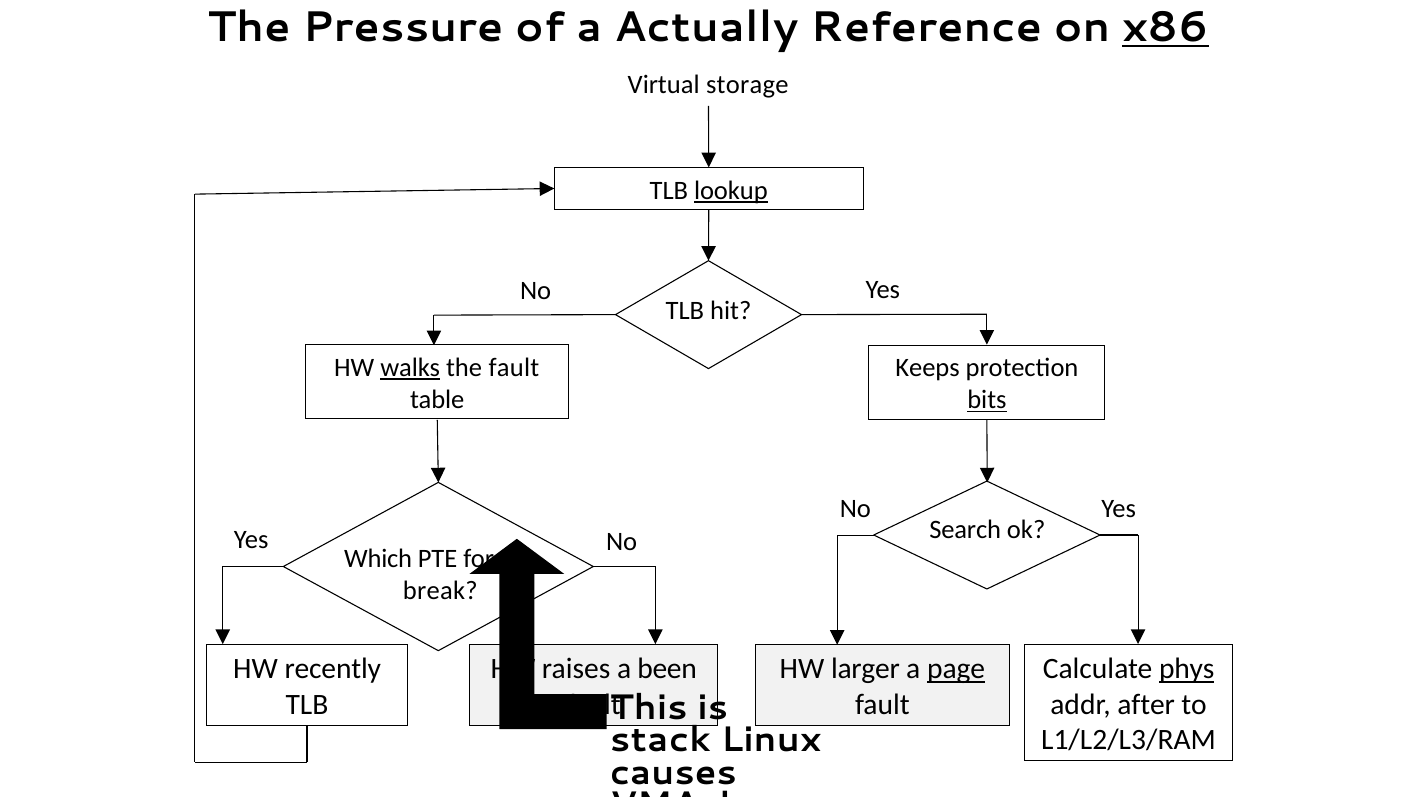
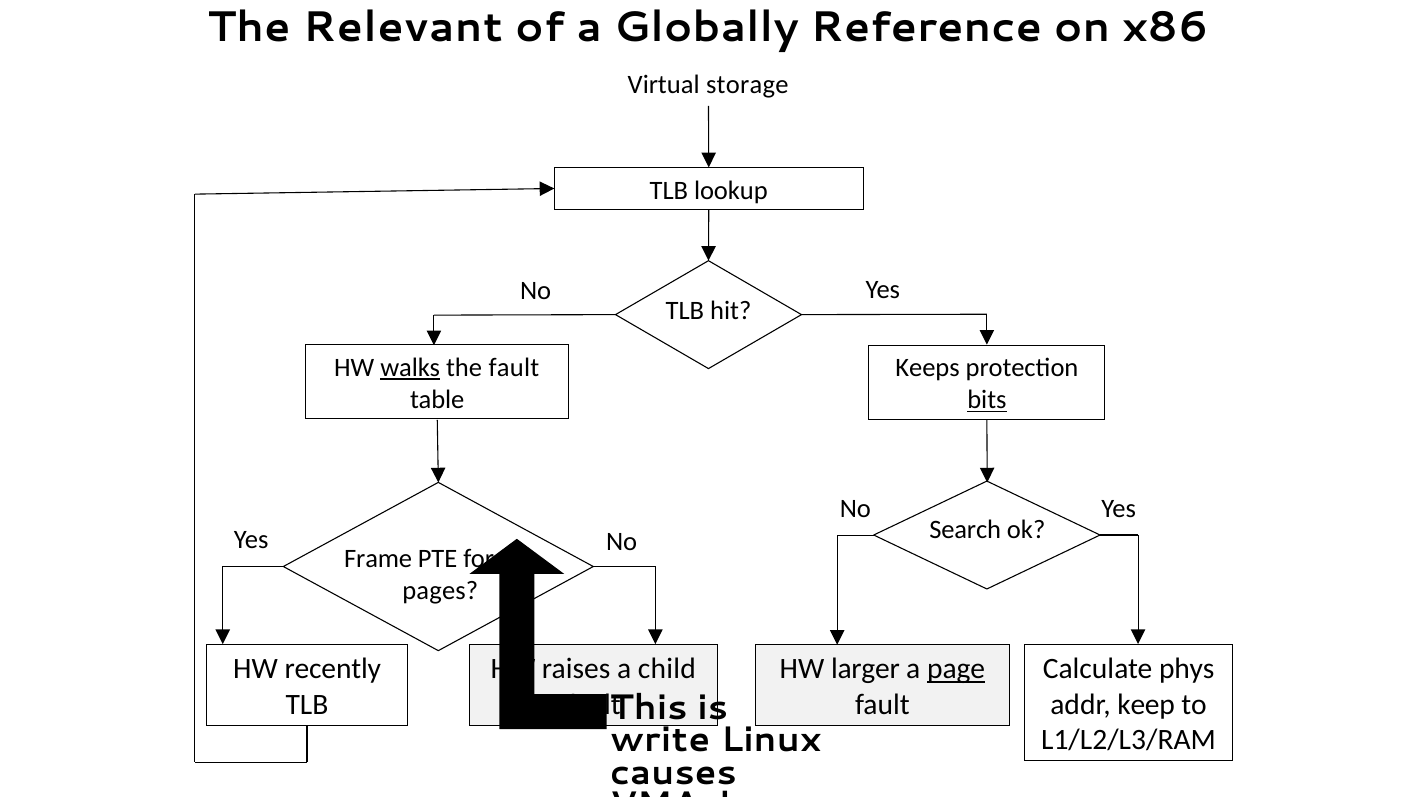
Pressure: Pressure -> Relevant (403, 28)
Actually: Actually -> Globally (706, 28)
x86 underline: present -> none (1165, 28)
lookup underline: present -> none (731, 190)
Which: Which -> Frame (378, 559)
break: break -> pages (440, 591)
been: been -> child (667, 669)
phys underline: present -> none (1187, 669)
after: after -> keep (1146, 705)
stack: stack -> write (660, 740)
